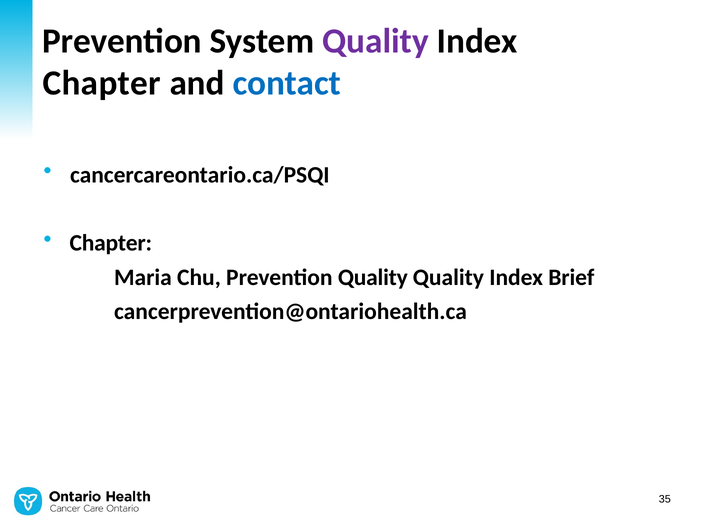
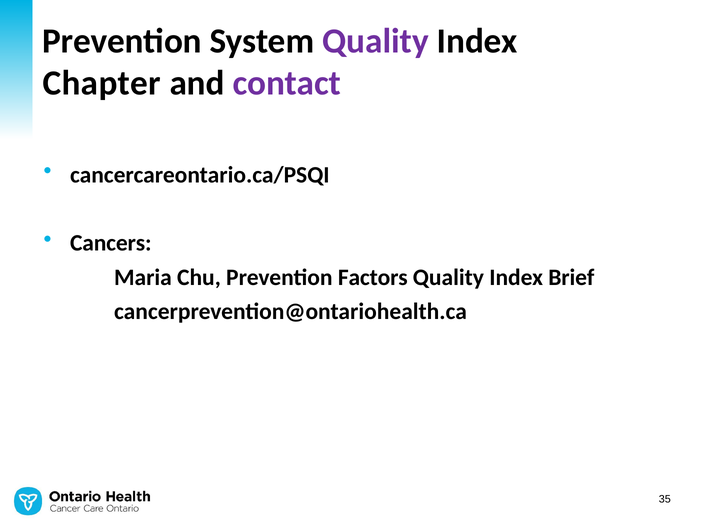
contact colour: blue -> purple (287, 83)
Chapter: Chapter -> Cancers (111, 243)
Prevention Quality: Quality -> Factors (373, 277)
